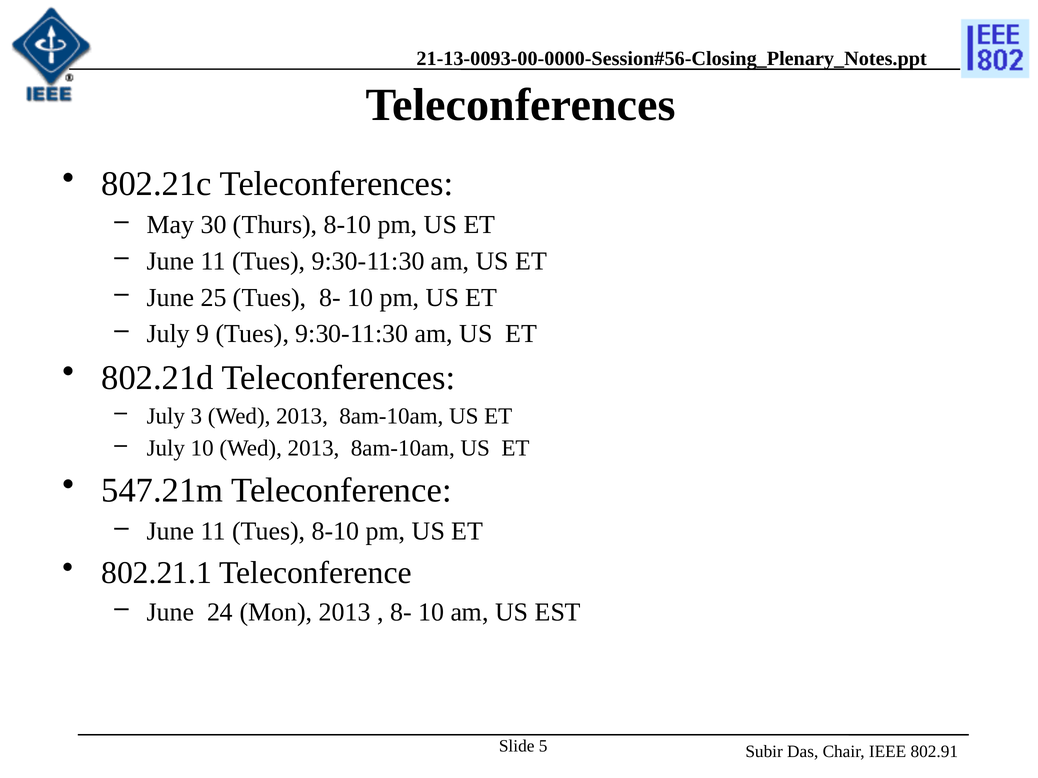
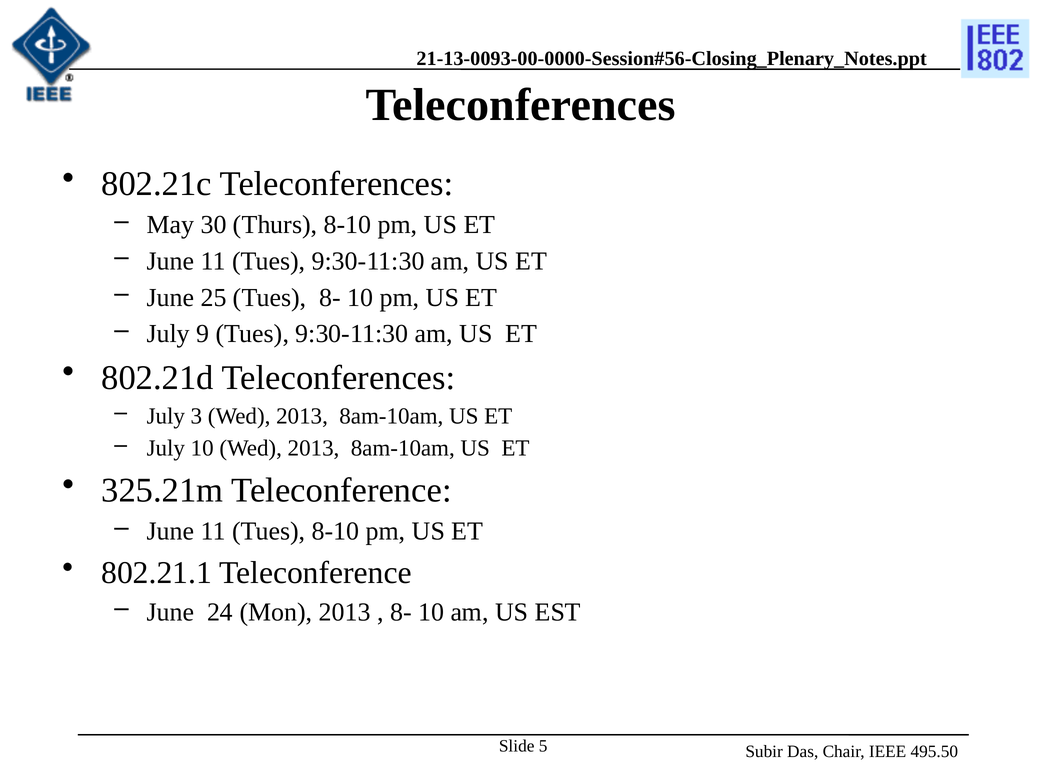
547.21m: 547.21m -> 325.21m (162, 491)
802.91: 802.91 -> 495.50 (934, 752)
